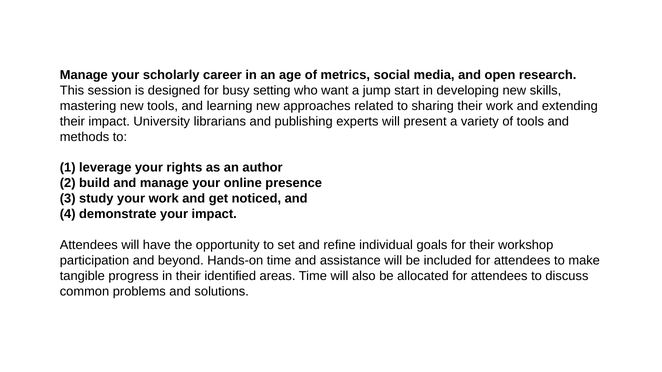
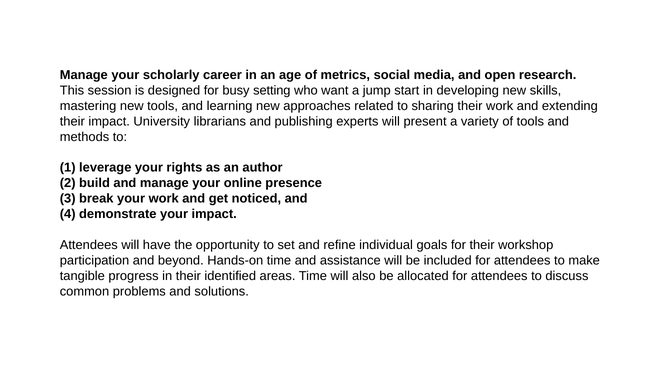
study: study -> break (96, 199)
